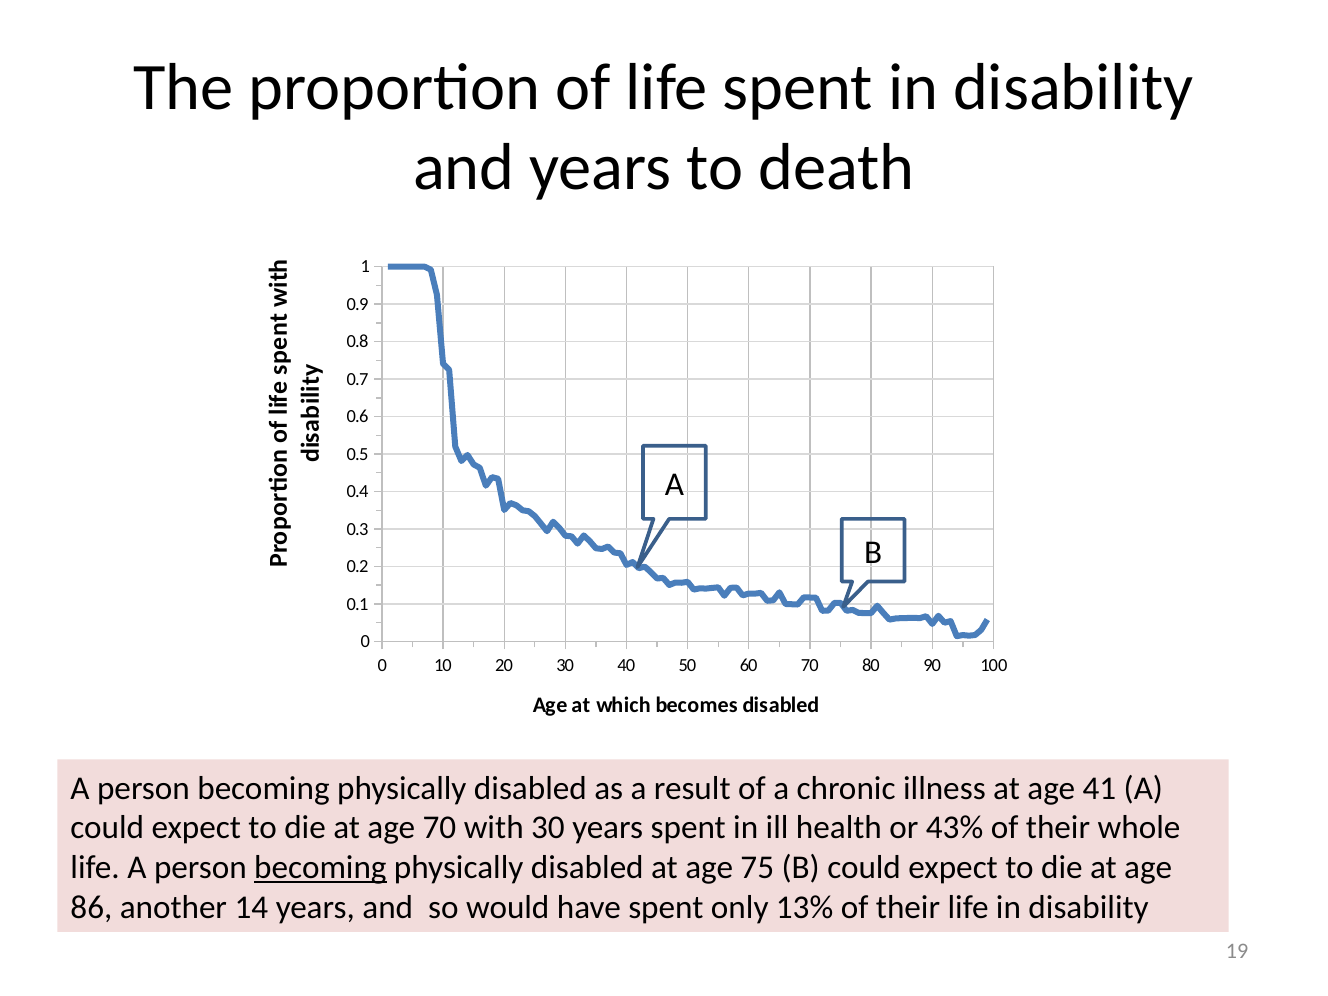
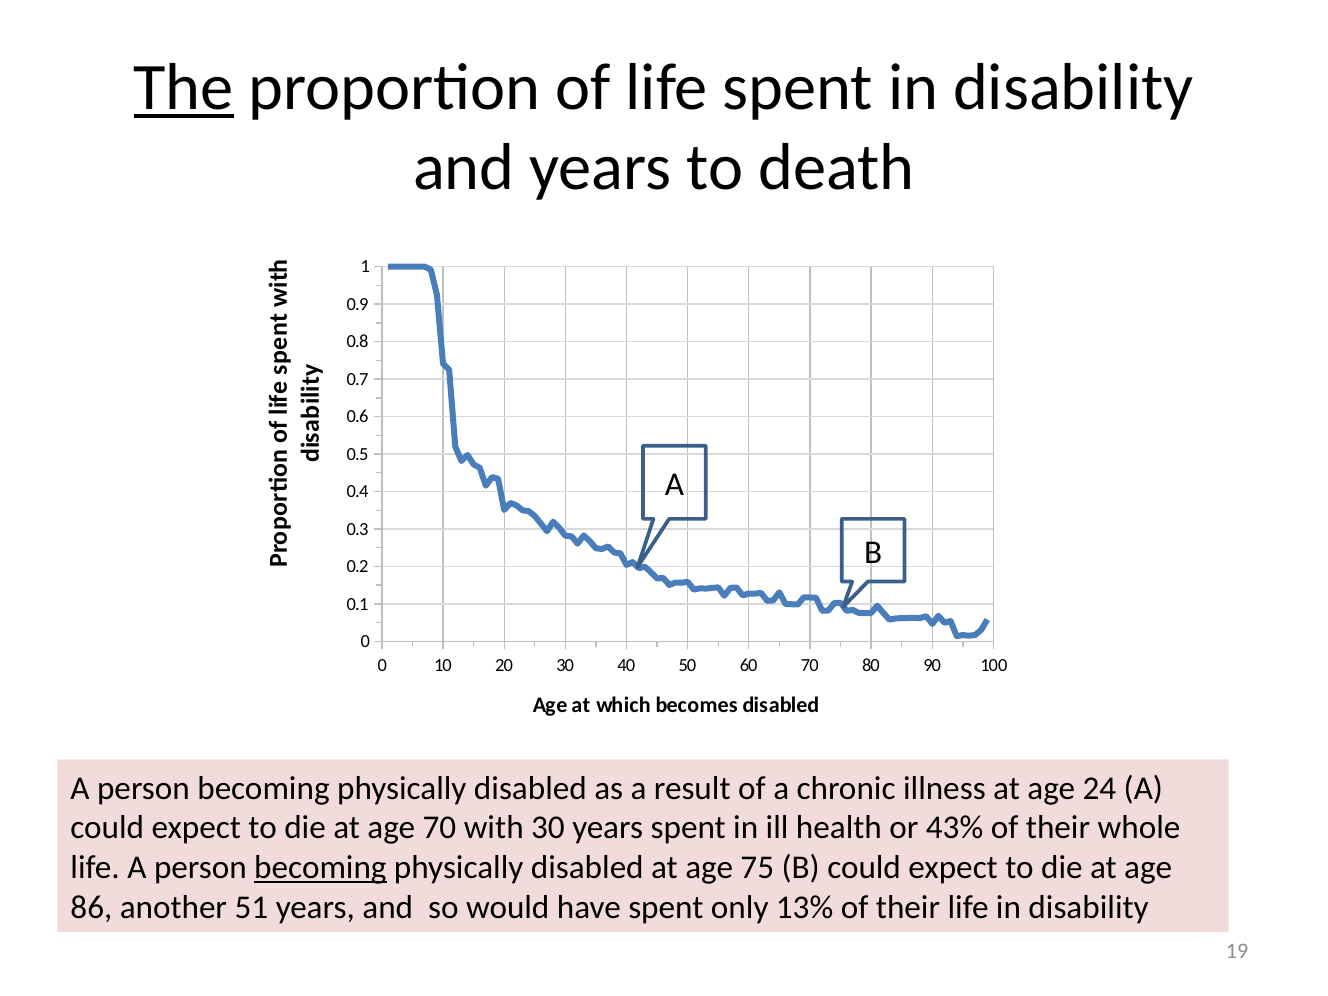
The underline: none -> present (184, 88)
41: 41 -> 24 (1099, 788)
14: 14 -> 51 (251, 908)
